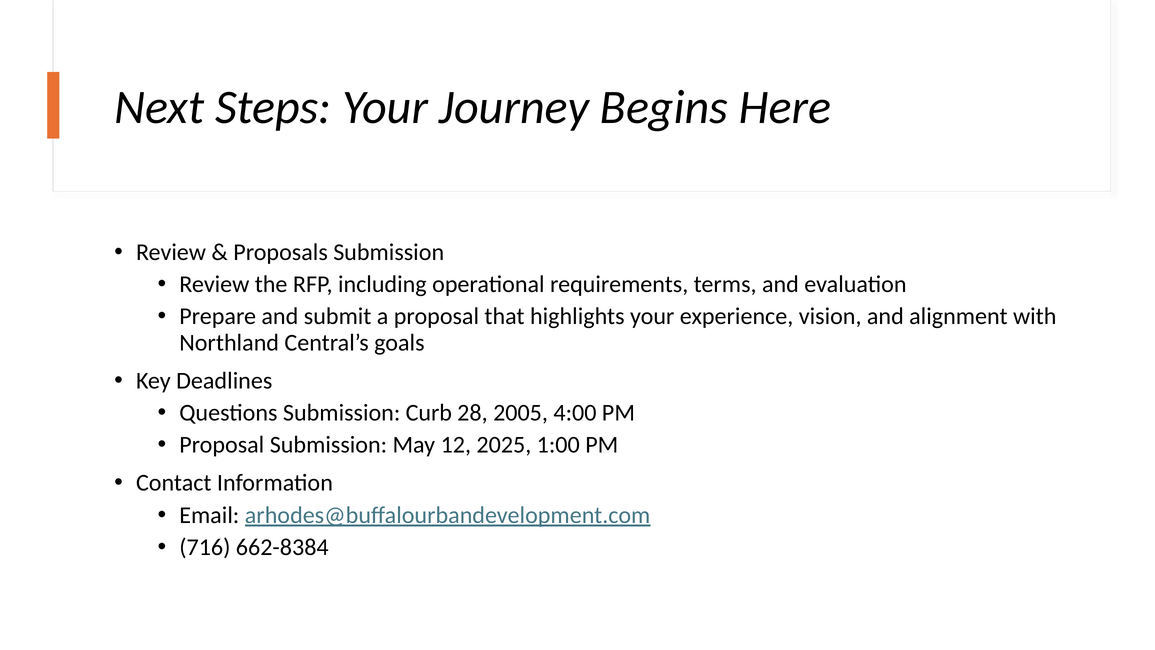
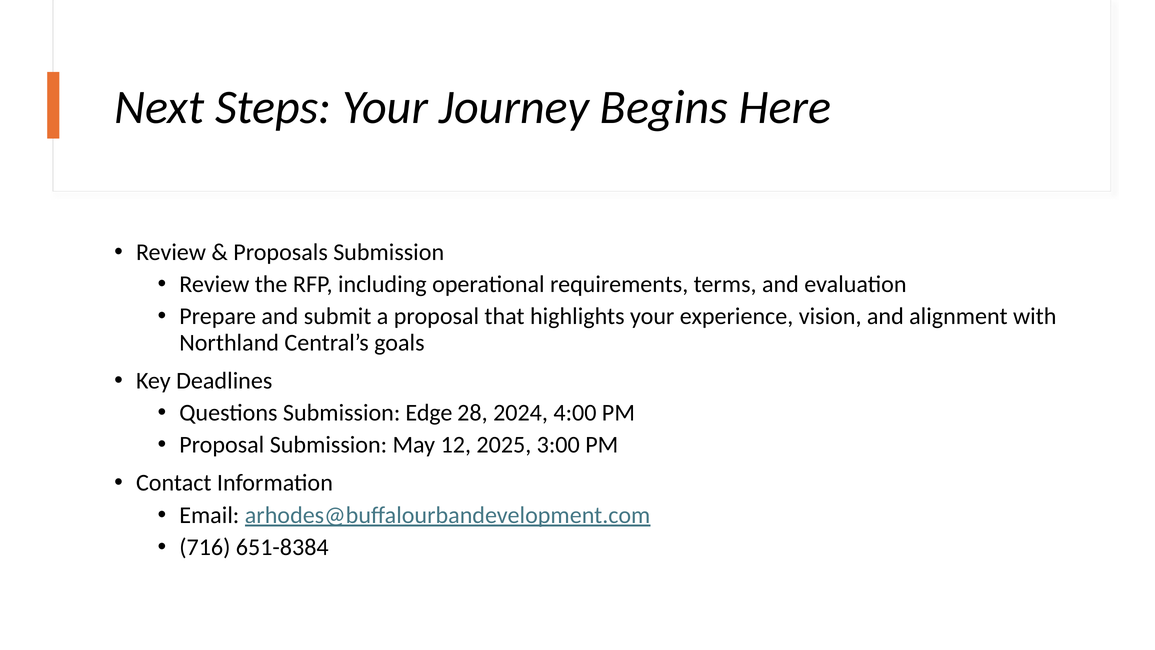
Curb: Curb -> Edge (429, 412)
2005: 2005 -> 2024 (521, 412)
1:00: 1:00 -> 3:00 (558, 445)
662-8384: 662-8384 -> 651-8384 (282, 547)
